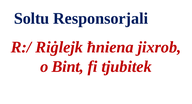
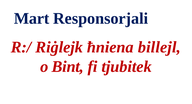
Soltu: Soltu -> Mart (32, 18)
jixrob: jixrob -> billejl (159, 47)
